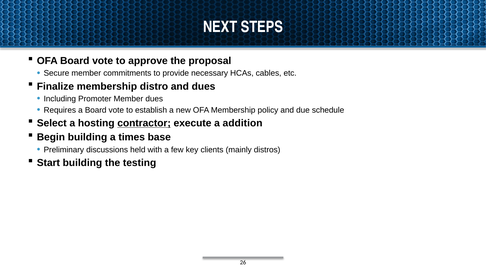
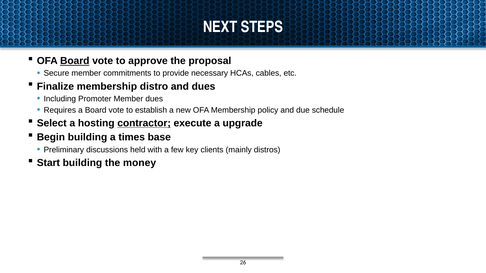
Board underline: none -> present (75, 61)
addition: addition -> upgrade (243, 123)
testing: testing -> money (140, 163)
